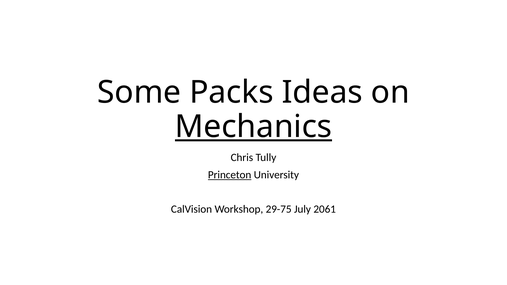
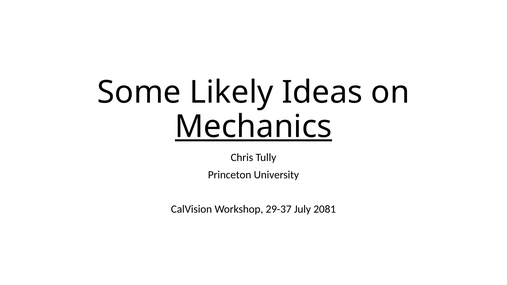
Packs: Packs -> Likely (231, 93)
Princeton underline: present -> none (230, 175)
29-75: 29-75 -> 29-37 (279, 209)
2061: 2061 -> 2081 (325, 209)
